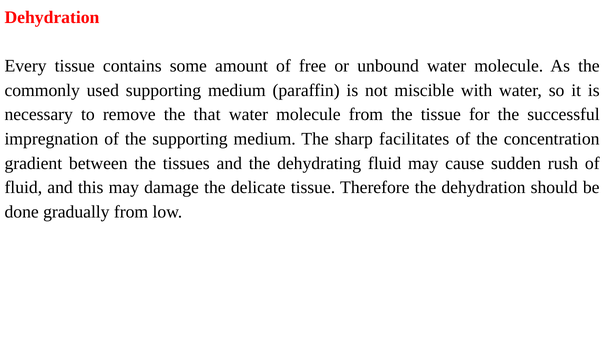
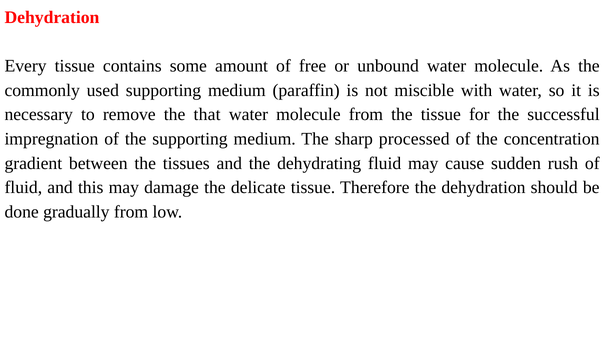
facilitates: facilitates -> processed (414, 139)
